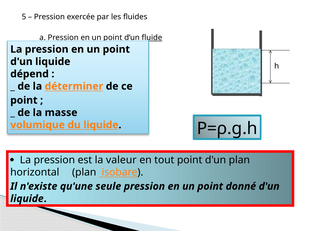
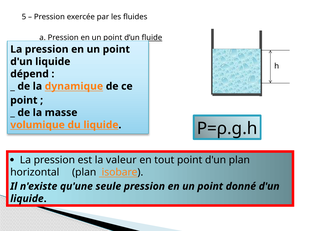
déterminer: déterminer -> dynamique (74, 87)
